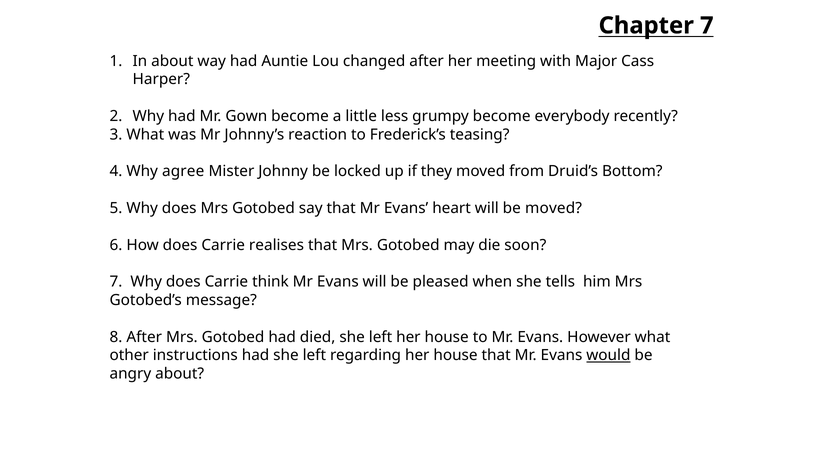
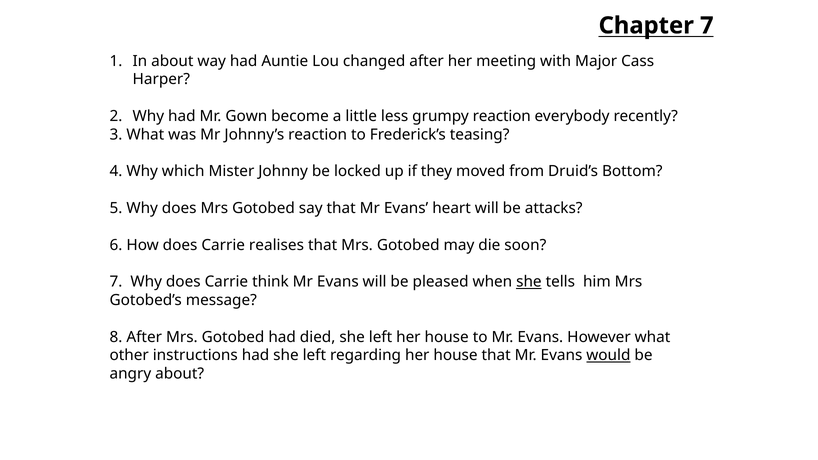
grumpy become: become -> reaction (502, 116)
agree: agree -> which (183, 171)
be moved: moved -> attacks (554, 208)
she underline: none -> present (529, 282)
